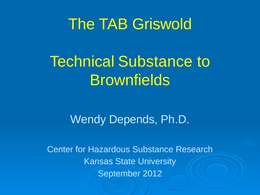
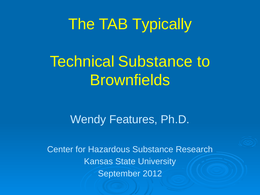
Griswold: Griswold -> Typically (162, 24)
Depends: Depends -> Features (133, 120)
